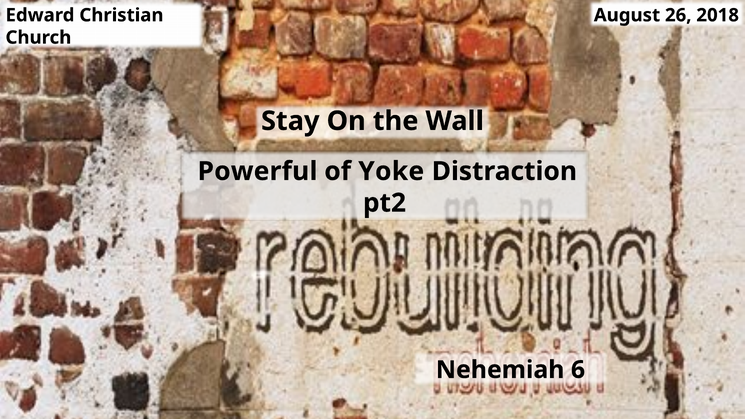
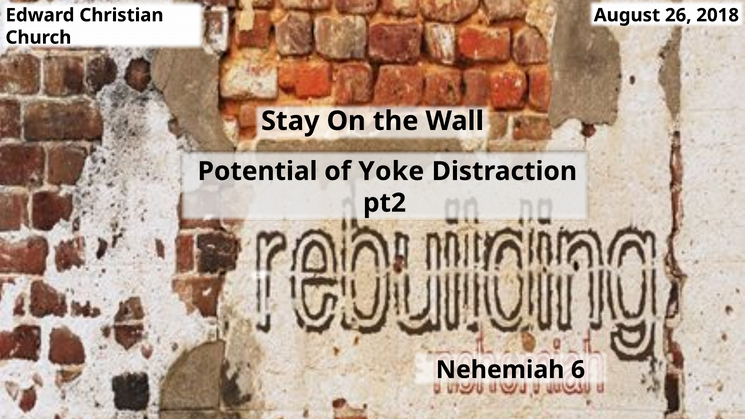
Powerful: Powerful -> Potential (258, 171)
